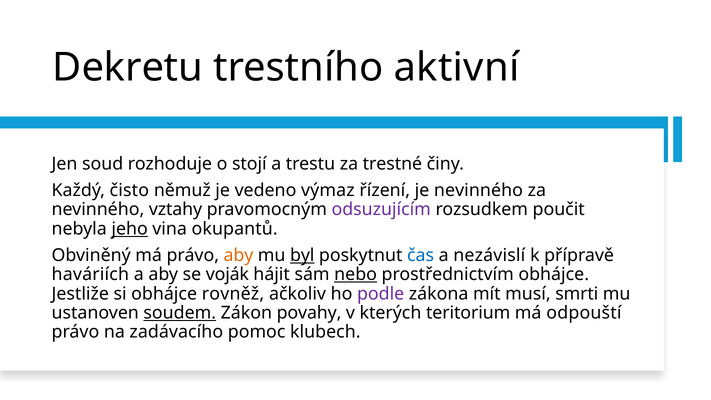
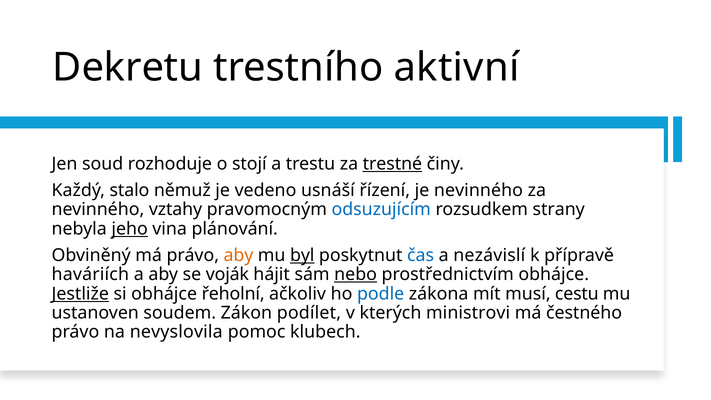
trestné underline: none -> present (392, 164)
čisto: čisto -> stalo (129, 190)
výmaz: výmaz -> usnáší (328, 190)
odsuzujícím colour: purple -> blue (381, 210)
poučit: poučit -> strany (559, 210)
okupantů: okupantů -> plánování (235, 229)
Jestliže underline: none -> present (80, 294)
rovněž: rovněž -> řeholní (233, 294)
podle colour: purple -> blue (381, 294)
smrti: smrti -> cestu (577, 294)
soudem underline: present -> none (180, 313)
povahy: povahy -> podílet (309, 313)
teritorium: teritorium -> ministrovi (468, 313)
odpouští: odpouští -> čestného (584, 313)
zadávacího: zadávacího -> nevyslovila (176, 332)
